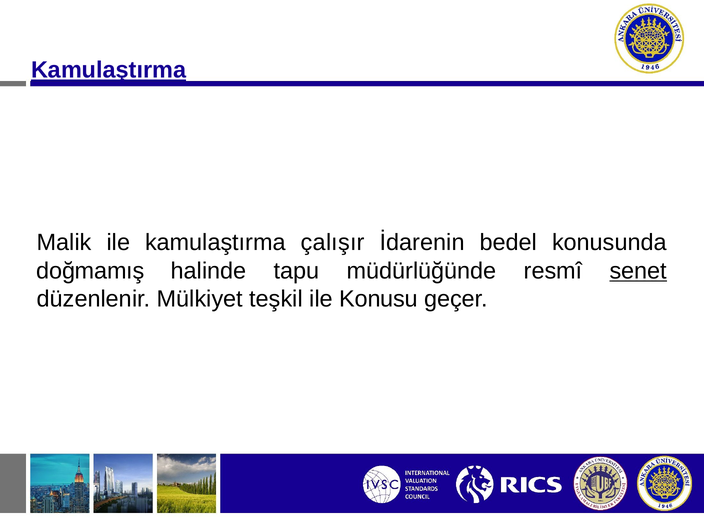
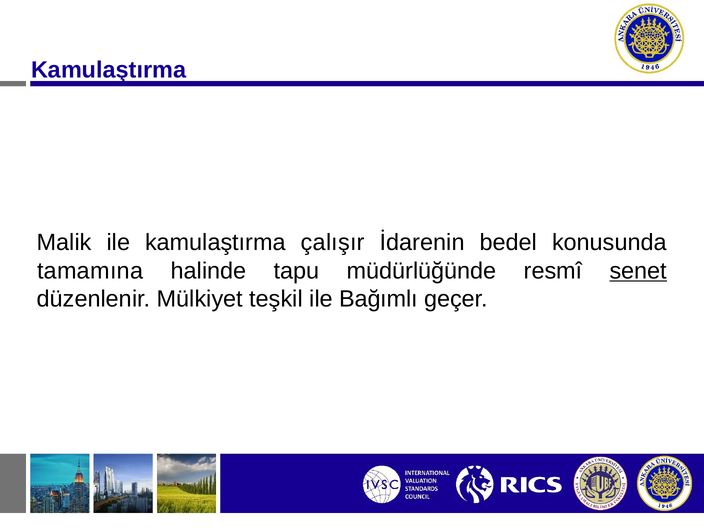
Kamulaştırma underline: present -> none (109, 70)
doğmamış: doğmamış -> tamamına (90, 271)
Konusu: Konusu -> Bağımlı (378, 299)
